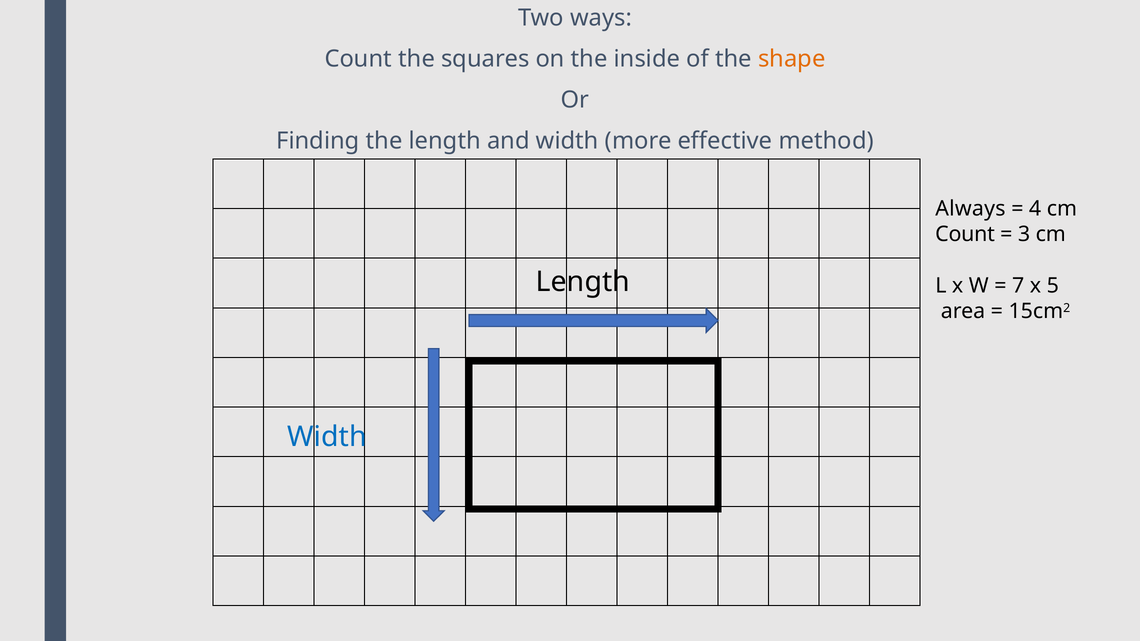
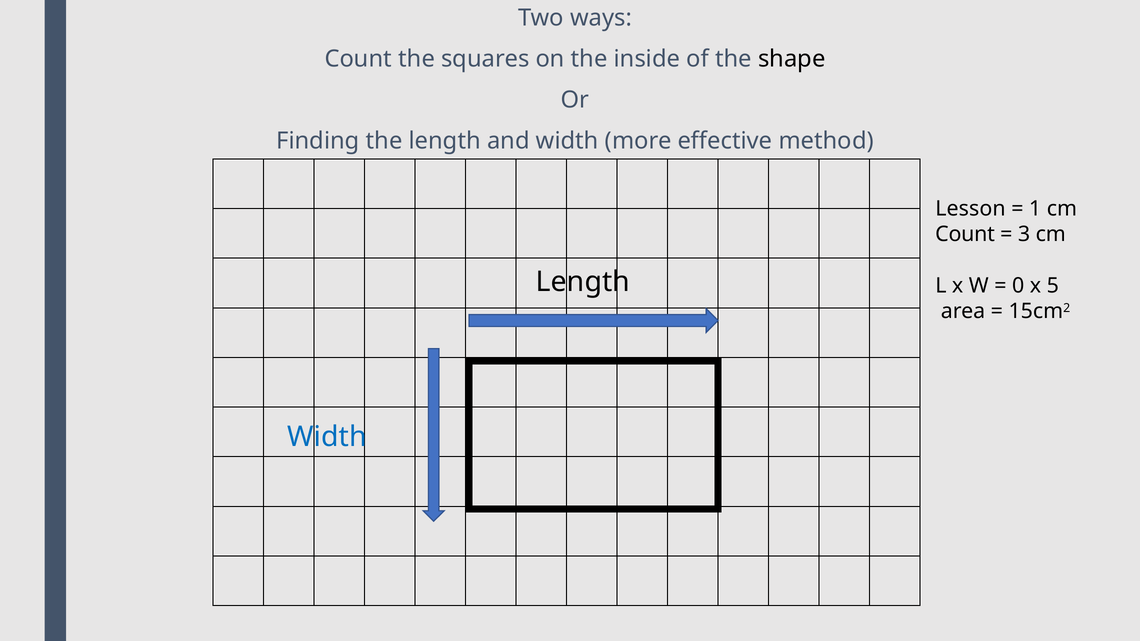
shape colour: orange -> black (792, 59)
Always: Always -> Lesson (970, 209)
4: 4 -> 1 (1035, 209)
7: 7 -> 0 (1018, 286)
